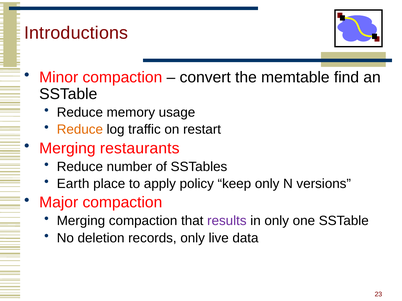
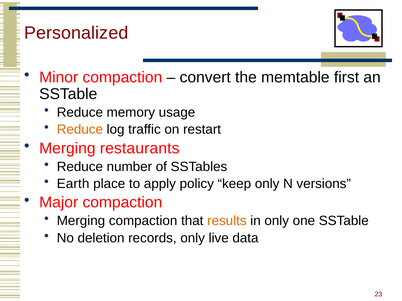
Introductions: Introductions -> Personalized (76, 33)
find: find -> first (347, 77)
results colour: purple -> orange (227, 221)
